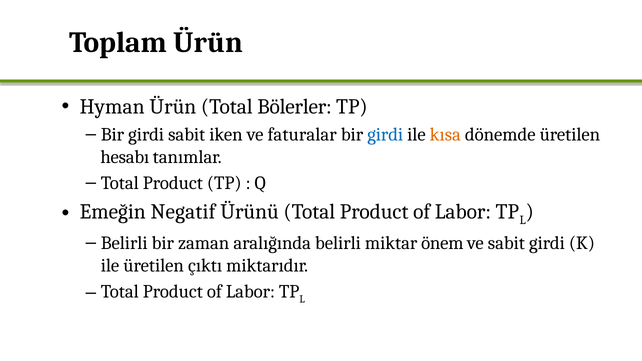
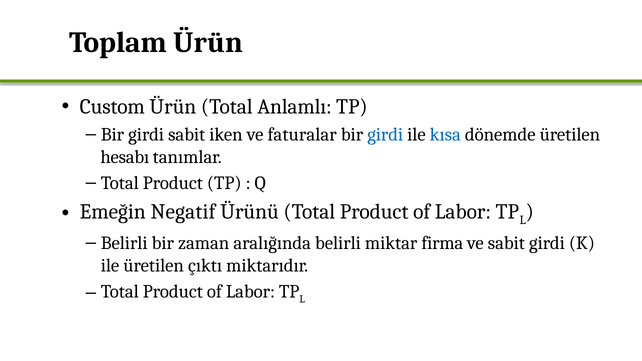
Hyman: Hyman -> Custom (112, 107)
Bölerler: Bölerler -> Anlamlı (295, 107)
kısa colour: orange -> blue (445, 135)
önem: önem -> firma (442, 243)
